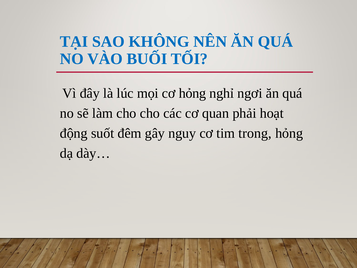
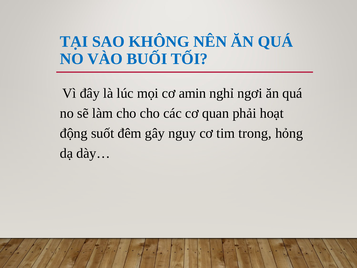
cơ hỏng: hỏng -> amin (192, 93)
